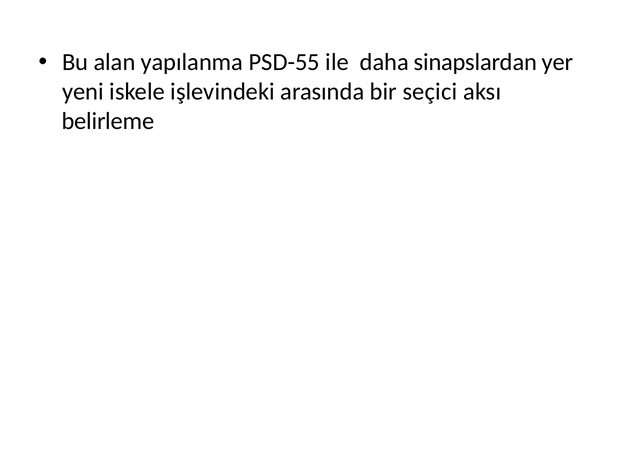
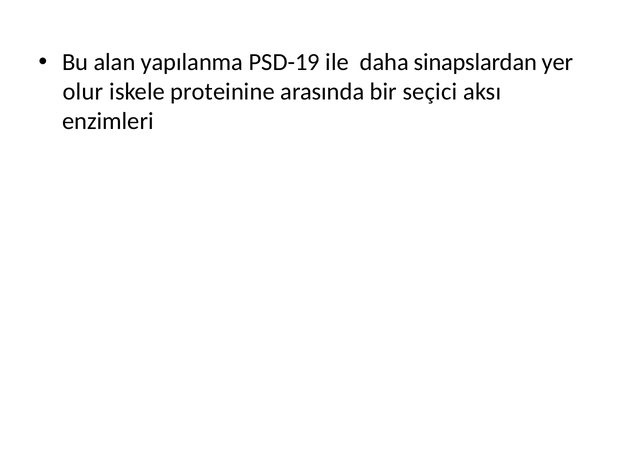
PSD-55: PSD-55 -> PSD-19 (284, 62)
yeni: yeni -> olur (83, 92)
işlevindeki: işlevindeki -> proteinine (223, 92)
belirleme: belirleme -> enzimleri (108, 121)
